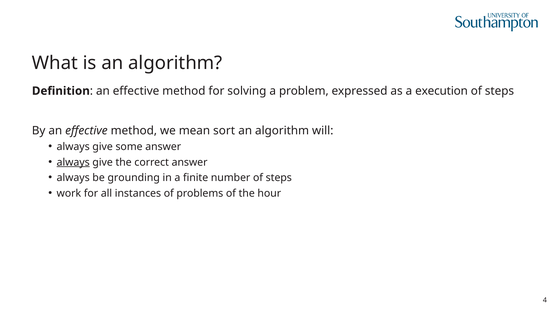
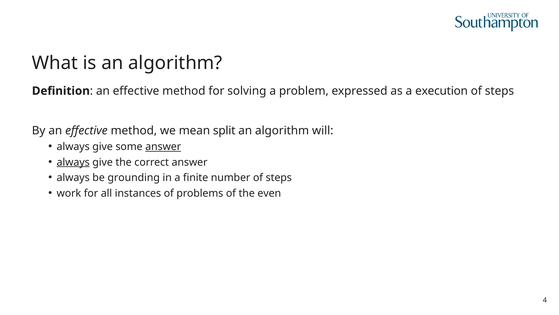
sort: sort -> split (224, 130)
answer underline: none -> present (163, 146)
hour: hour -> even (269, 193)
